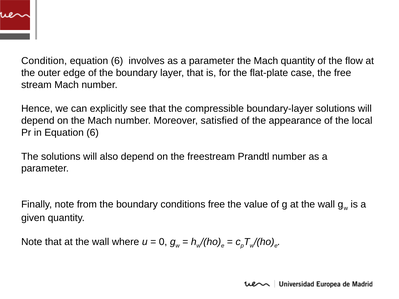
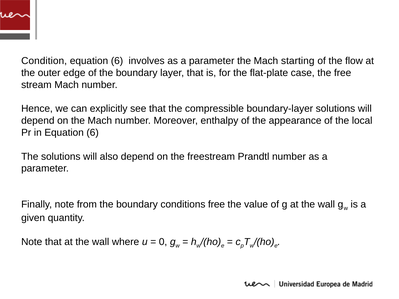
Mach quantity: quantity -> starting (298, 61)
satisfied: satisfied -> enthalpy (219, 121)
